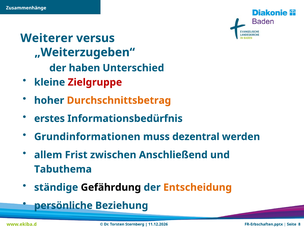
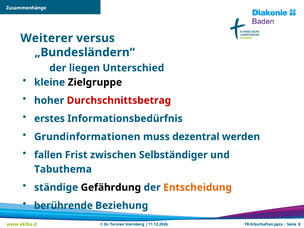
„Weiterzugeben“: „Weiterzugeben“ -> „Bundesländern“ (85, 52)
haben: haben -> liegen (84, 68)
Zielgruppe colour: red -> black (95, 82)
Durchschnittsbetrag colour: orange -> red (119, 100)
allem: allem -> fallen (48, 155)
Anschließend: Anschließend -> Selbständiger (173, 155)
persönliche: persönliche -> berührende (63, 206)
